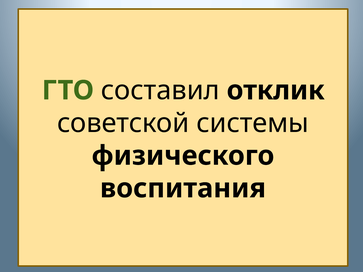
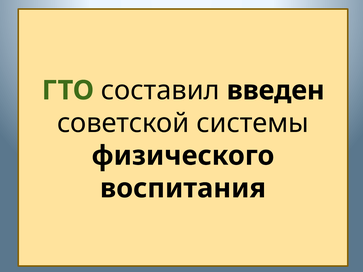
отклик: отклик -> введен (276, 91)
